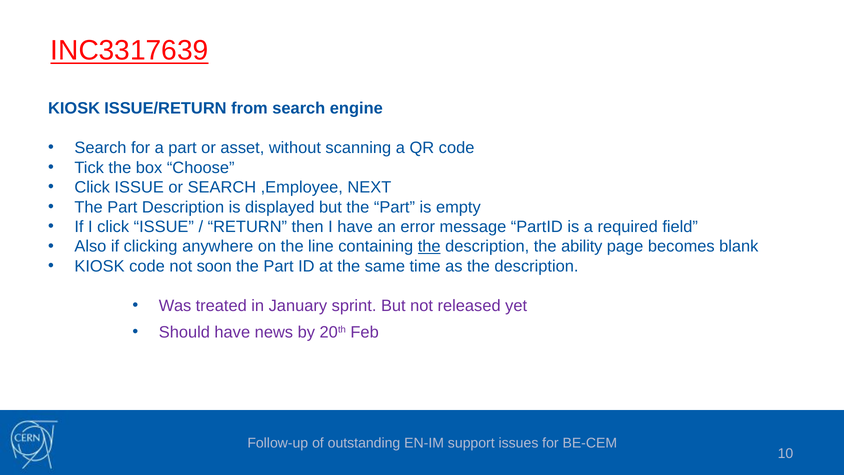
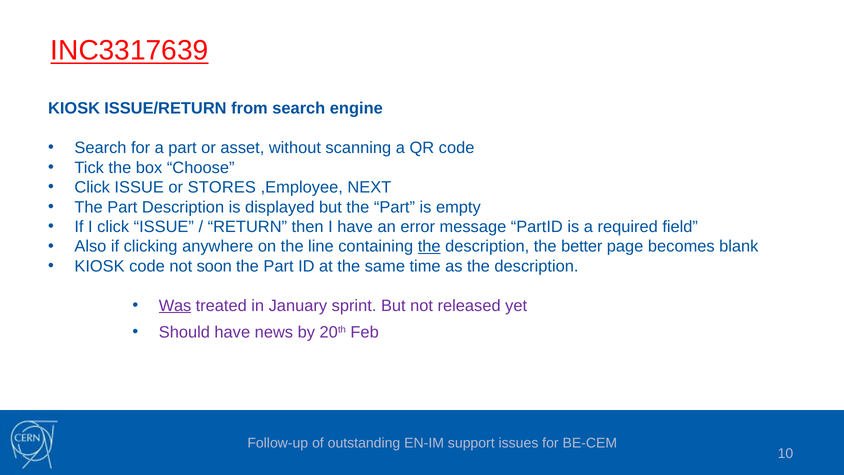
or SEARCH: SEARCH -> STORES (222, 187)
ability: ability -> better (582, 246)
Was underline: none -> present (175, 306)
